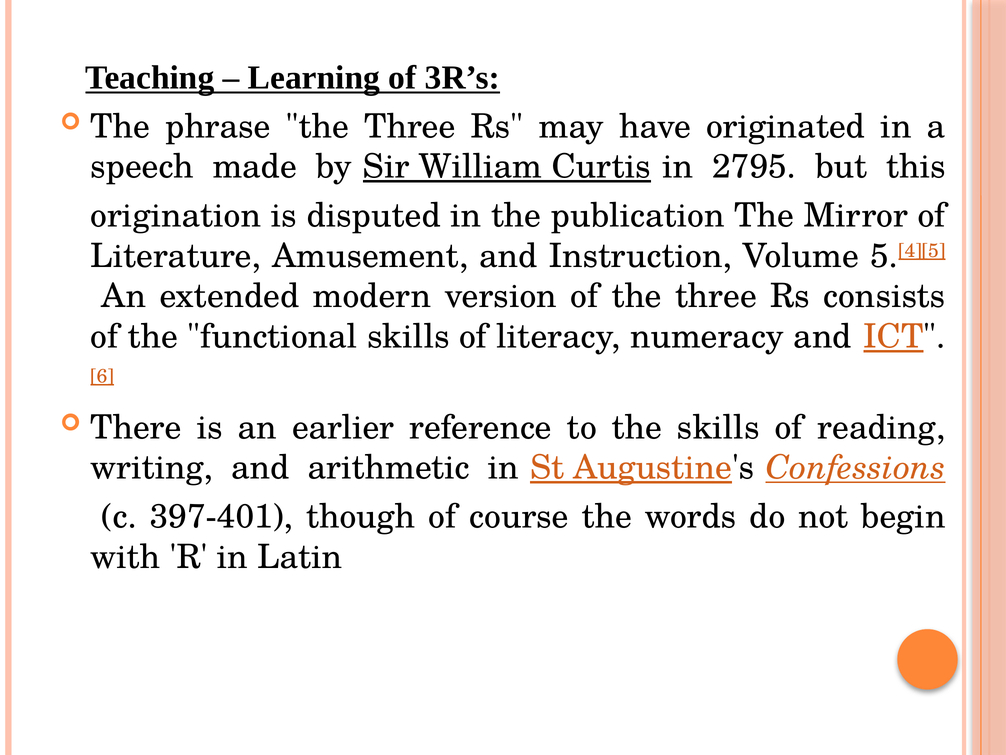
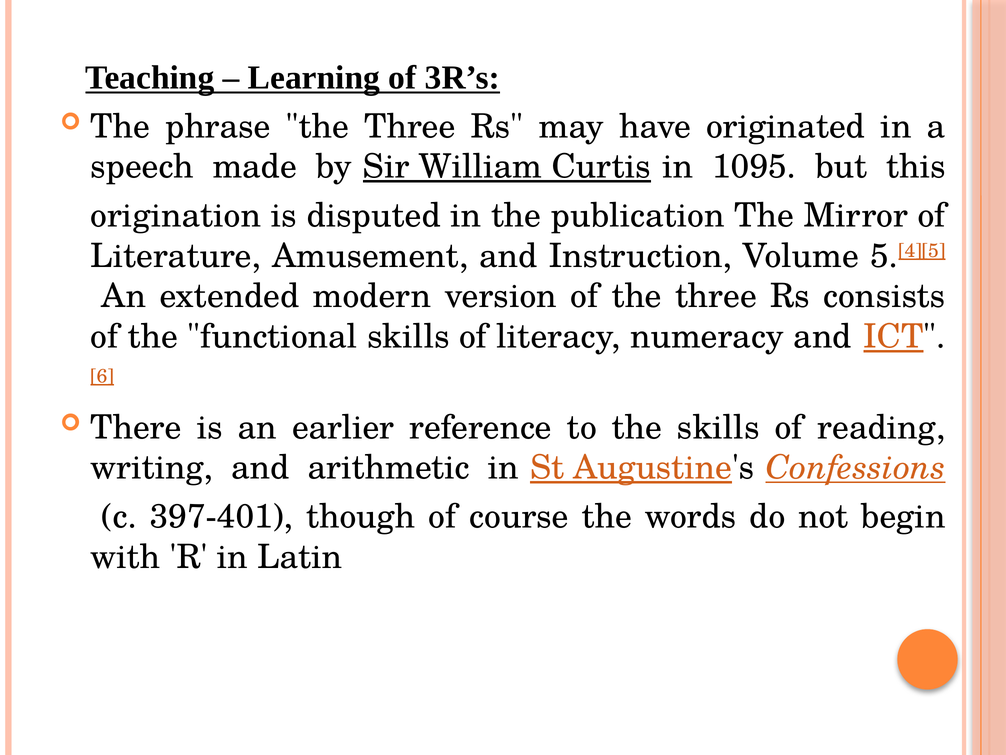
2795: 2795 -> 1095 (754, 167)
